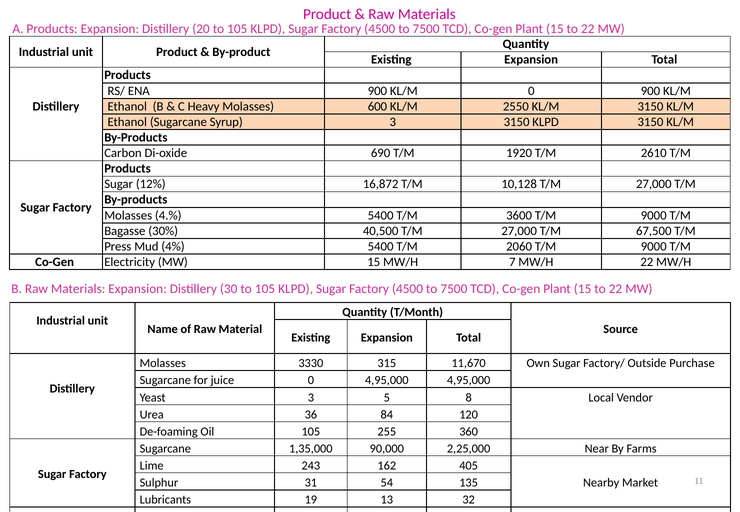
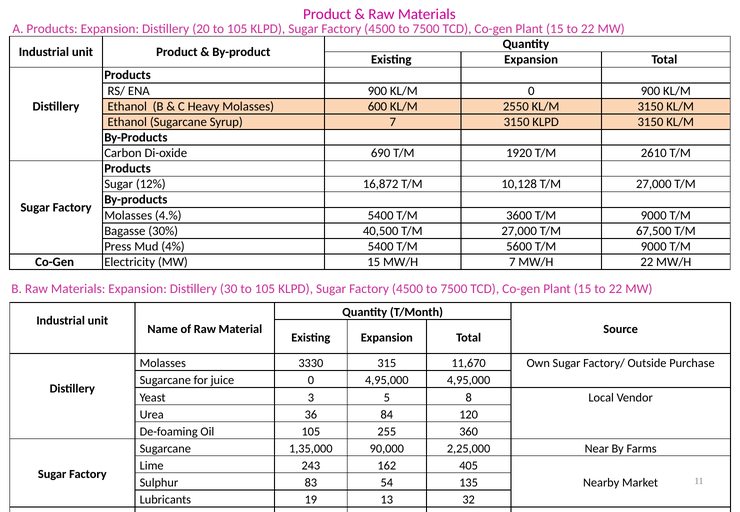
Syrup 3: 3 -> 7 (393, 122)
2060: 2060 -> 5600 (519, 247)
31: 31 -> 83 (311, 483)
